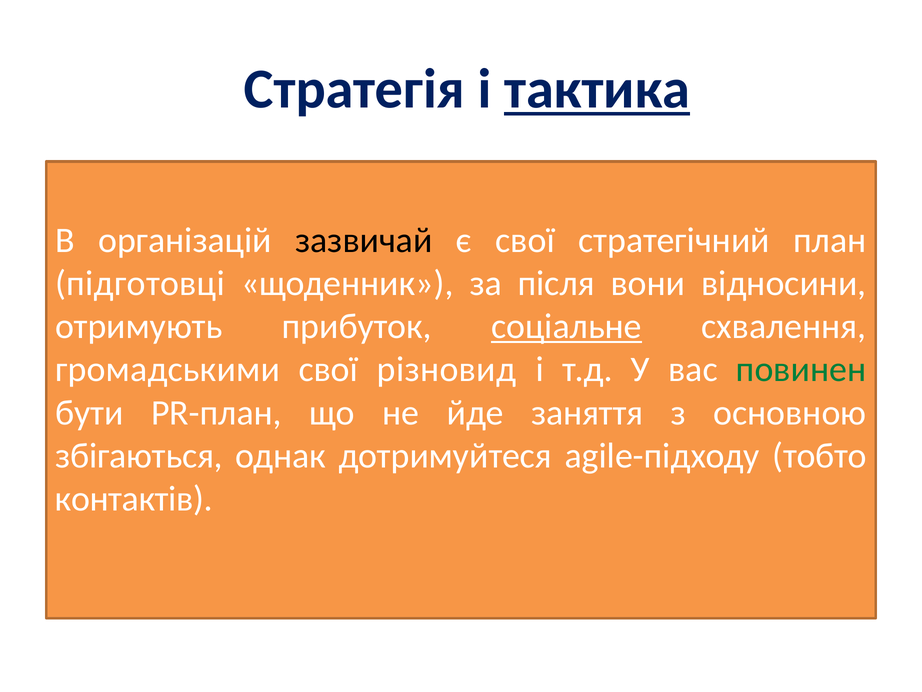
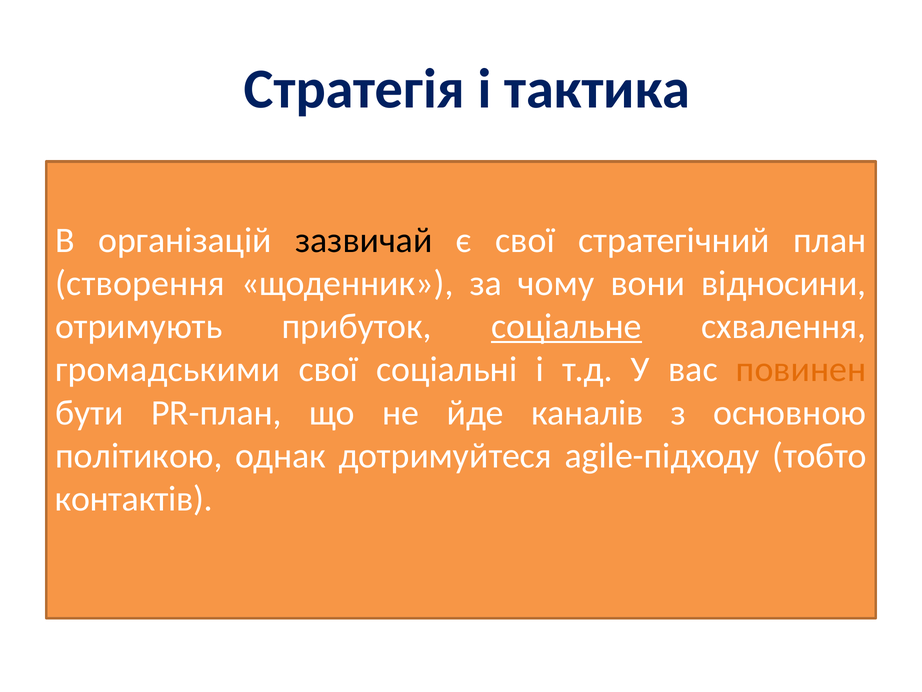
тактика underline: present -> none (597, 89)
підготовці: підготовці -> створення (140, 283)
після: після -> чому (556, 283)
різновид: різновид -> соціальні (447, 369)
повинен colour: green -> orange (801, 369)
заняття: заняття -> каналів (587, 412)
збігаються: збігаються -> політикою (139, 455)
